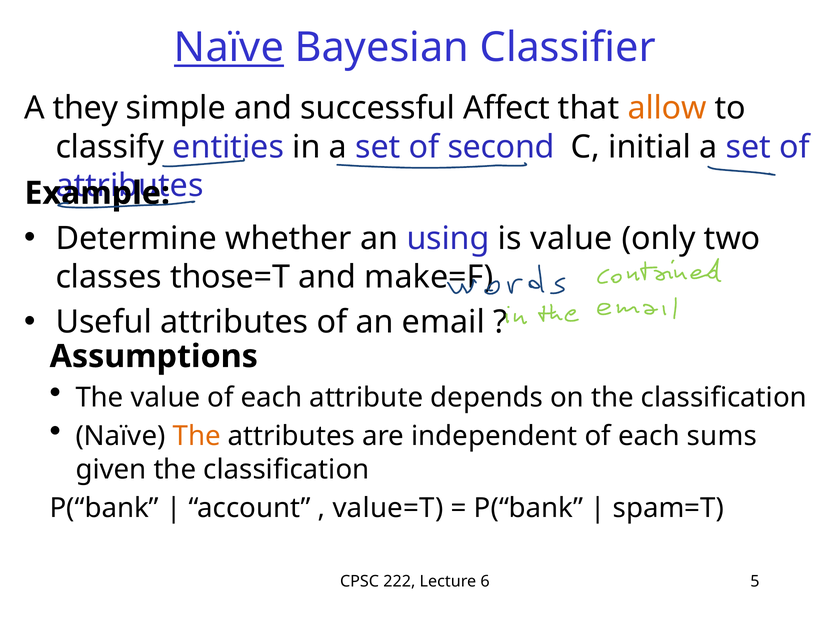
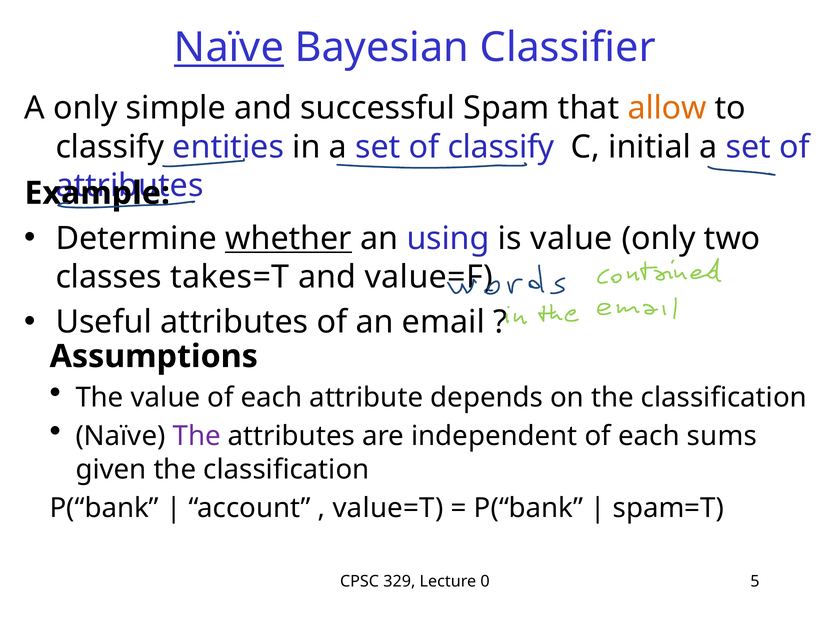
A they: they -> only (85, 108)
Affect: Affect -> Spam (507, 108)
of second: second -> classify (501, 147)
whether underline: none -> present (289, 239)
those=T: those=T -> takes=T (230, 277)
make=F: make=F -> value=F (429, 277)
The colour: orange -> purple (197, 437)
222: 222 -> 329 (399, 582)
6: 6 -> 0 (485, 582)
